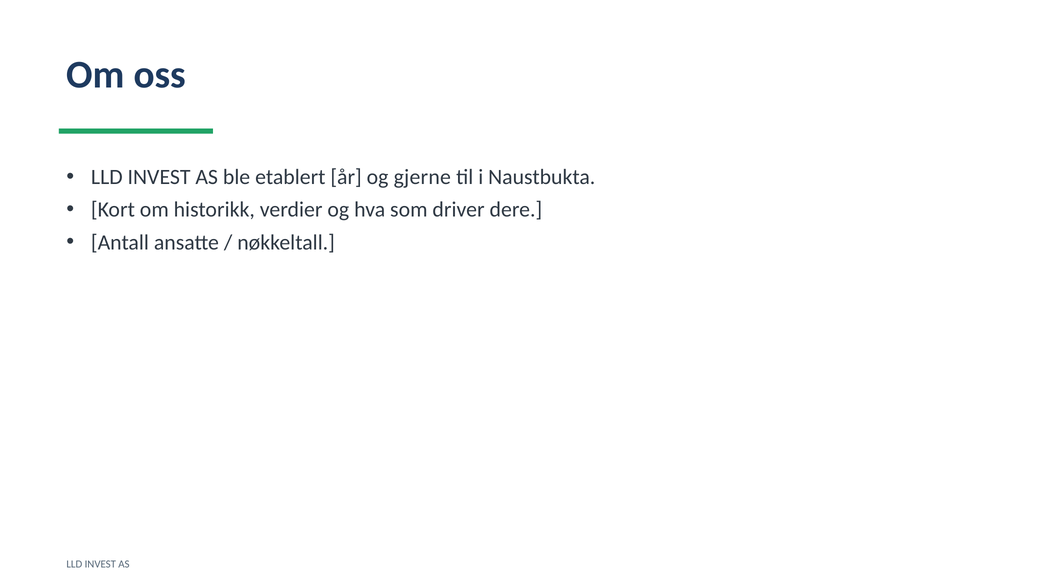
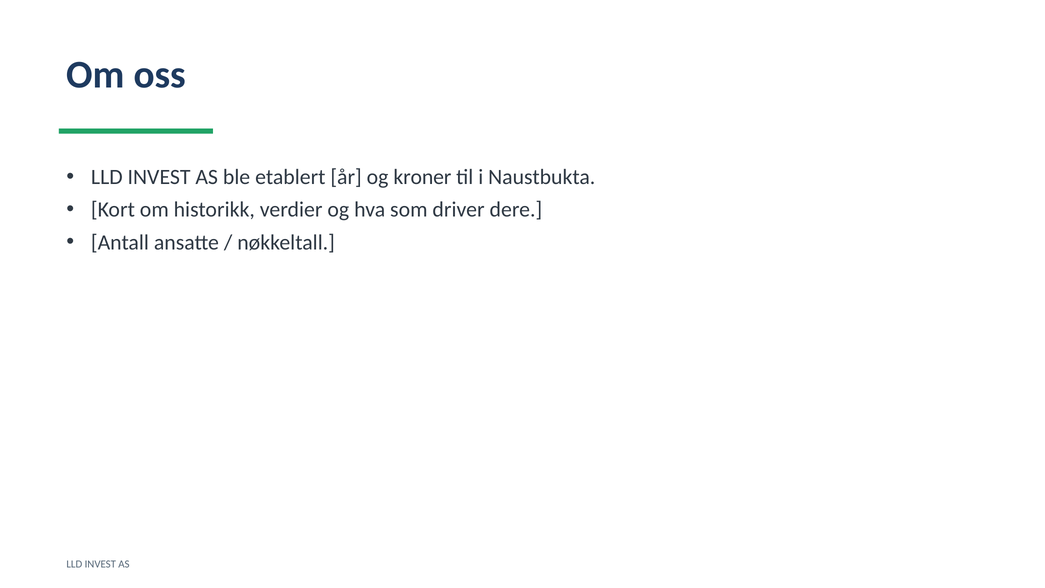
gjerne: gjerne -> kroner (422, 177)
